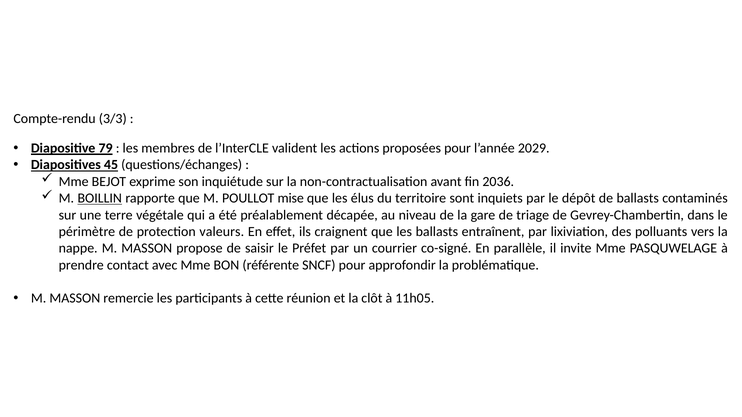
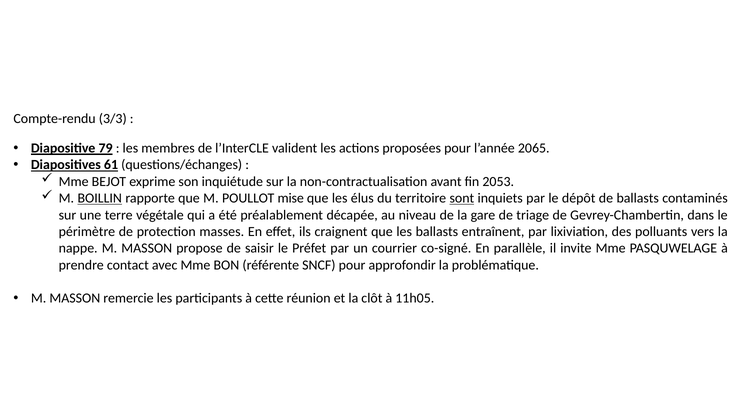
2029: 2029 -> 2065 (534, 148)
45: 45 -> 61 (111, 165)
2036: 2036 -> 2053 (498, 182)
sont underline: none -> present (462, 198)
valeurs: valeurs -> masses (222, 232)
